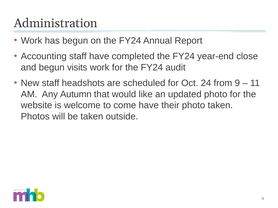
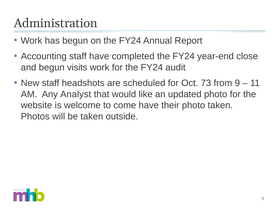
24: 24 -> 73 (206, 83)
Autumn: Autumn -> Analyst (76, 94)
